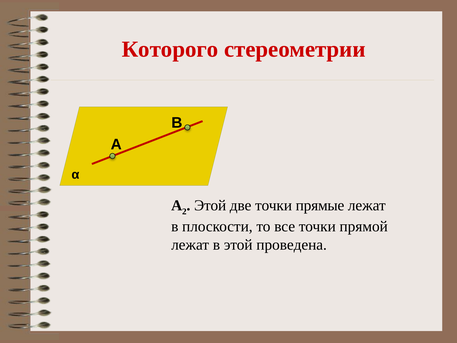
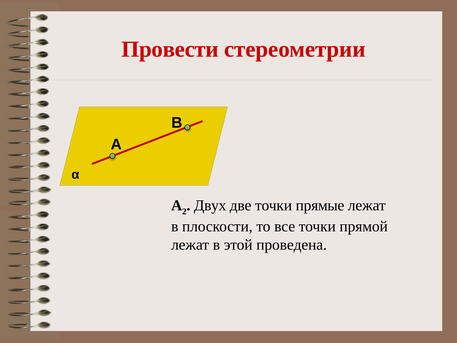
Которого: Которого -> Провести (170, 49)
Этой: Этой -> Двух (210, 205)
